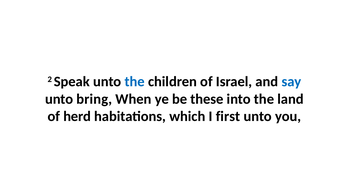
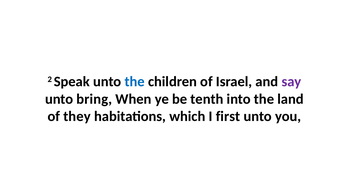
say colour: blue -> purple (291, 82)
these: these -> tenth (207, 99)
herd: herd -> they (77, 117)
